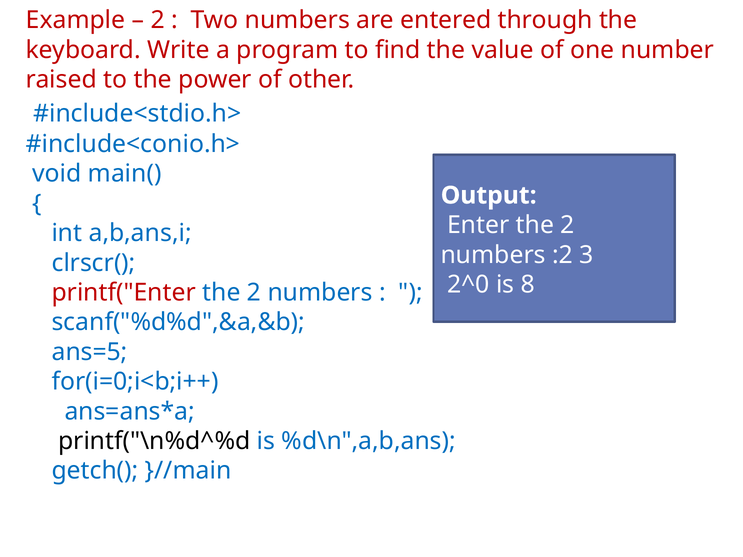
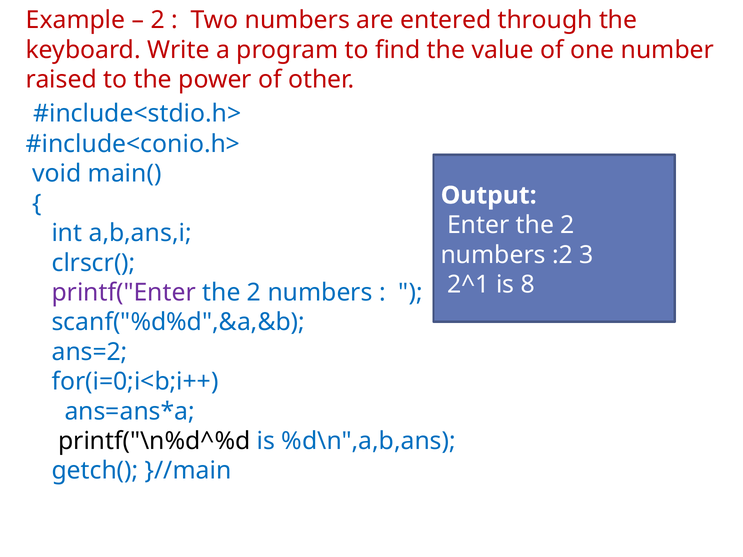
2^0: 2^0 -> 2^1 (468, 285)
printf("Enter colour: red -> purple (124, 293)
ans=5: ans=5 -> ans=2 (90, 352)
